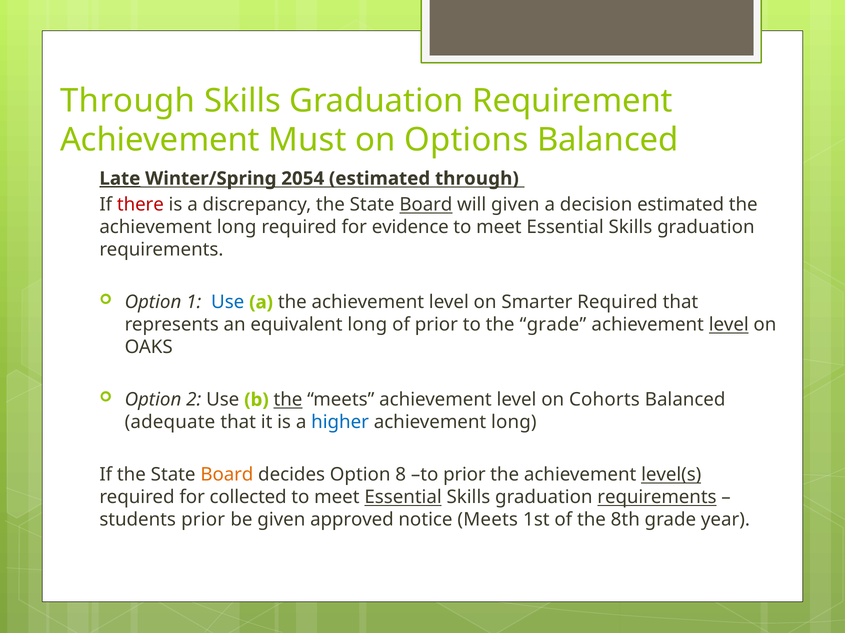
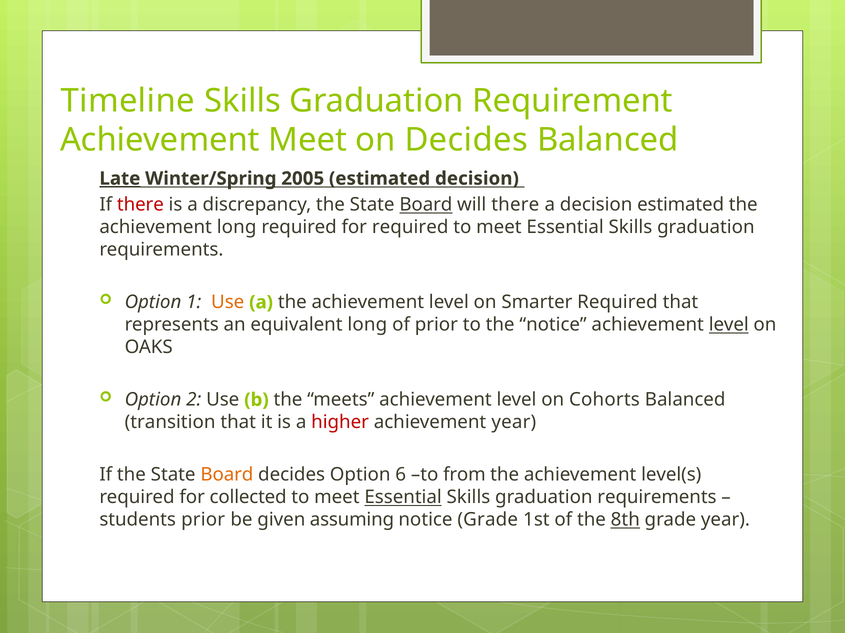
Through: Through -> Timeline (128, 101)
Achievement Must: Must -> Meet (308, 140)
on Options: Options -> Decides (466, 140)
2054: 2054 -> 2005 (303, 179)
estimated through: through -> decision (477, 179)
will given: given -> there (515, 205)
for evidence: evidence -> required (410, 228)
Use colour: blue -> orange (228, 303)
the grade: grade -> notice (553, 325)
the underline: present -> none (288, 400)
adequate: adequate -> transition (170, 423)
higher colour: blue -> red (340, 423)
long: long -> year (514, 423)
8: 8 -> 6 (401, 475)
to prior: prior -> from (464, 475)
level(s underline: present -> none (671, 475)
requirements underline: present -> none (657, 498)
approved: approved -> assuming (352, 520)
notice Meets: Meets -> Grade (488, 520)
8th underline: none -> present (625, 520)
